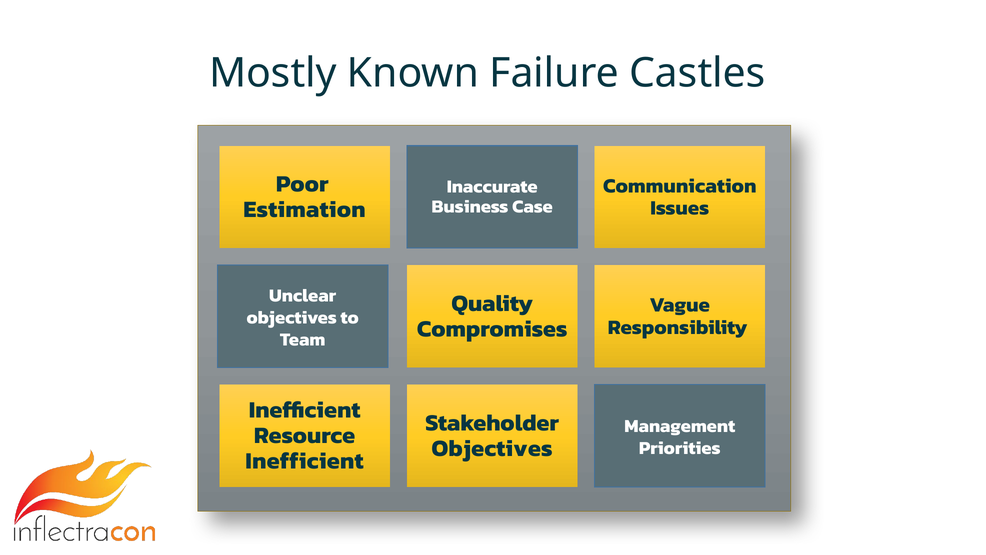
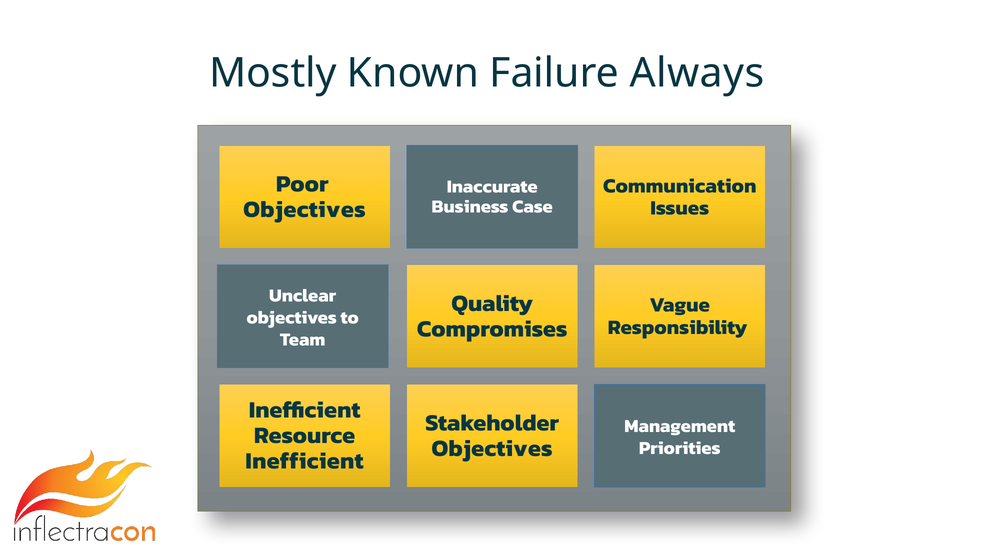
Castles: Castles -> Always (697, 73)
Estimation: Estimation -> Objectives (304, 209)
